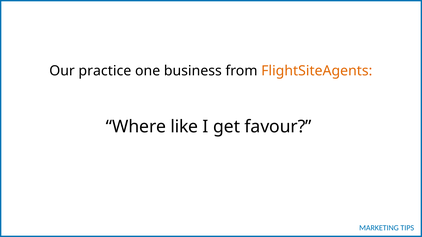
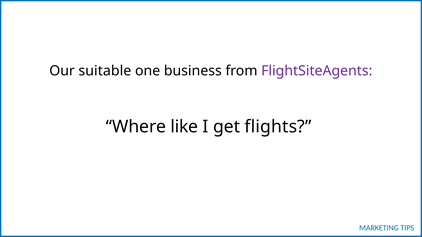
practice: practice -> suitable (105, 71)
FlightSiteAgents colour: orange -> purple (317, 71)
favour: favour -> flights (278, 127)
